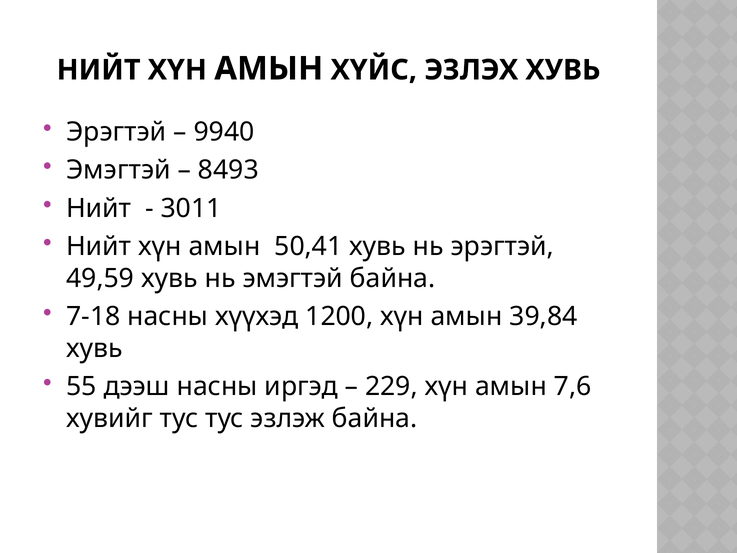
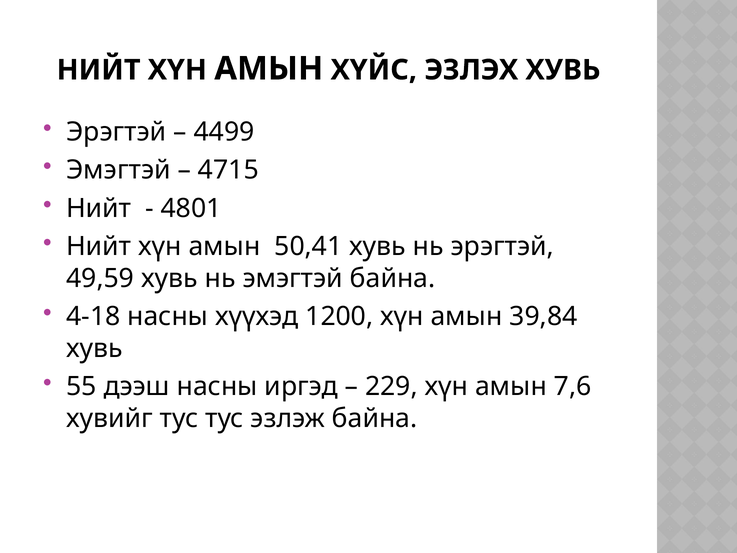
9940: 9940 -> 4499 (224, 132)
8493: 8493 -> 4715 (228, 170)
3011: 3011 -> 4801 (191, 208)
7-18: 7-18 -> 4-18 (93, 316)
